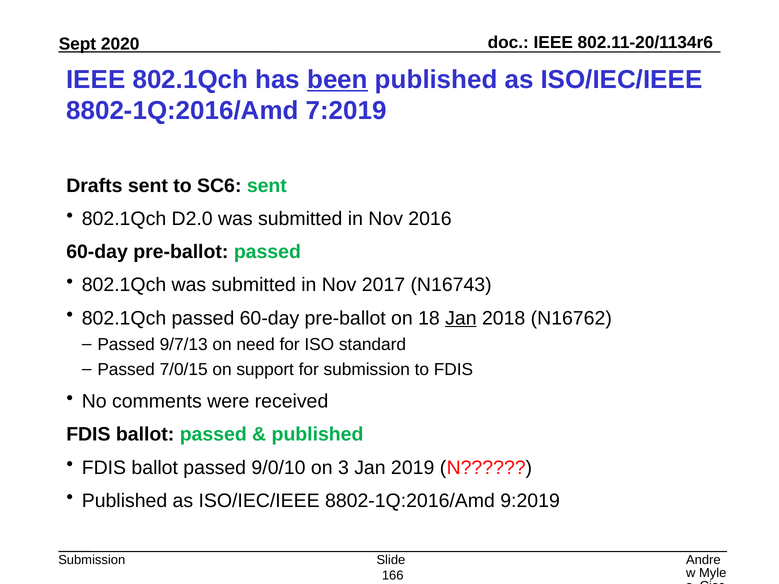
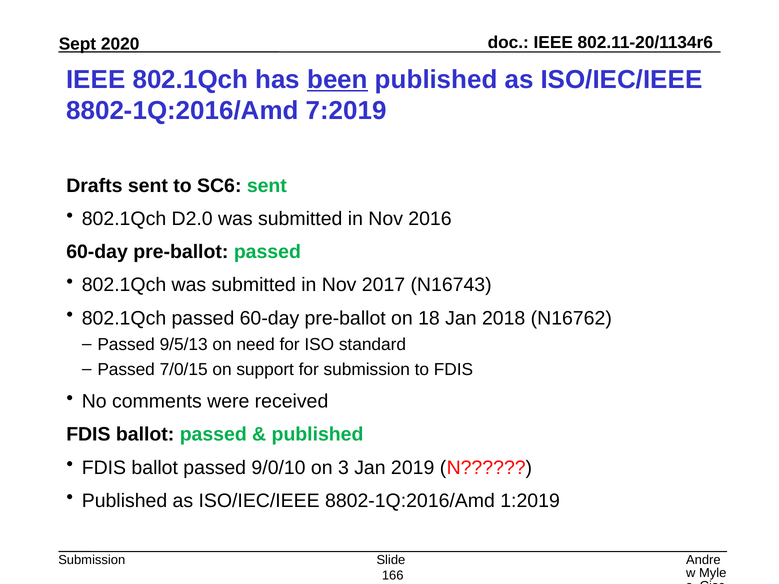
Jan underline: present -> none (461, 318)
9/7/13: 9/7/13 -> 9/5/13 (184, 344)
9:2019: 9:2019 -> 1:2019 (530, 501)
